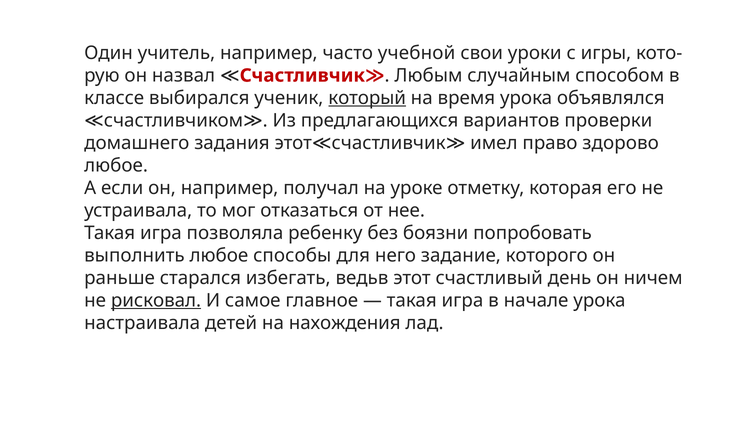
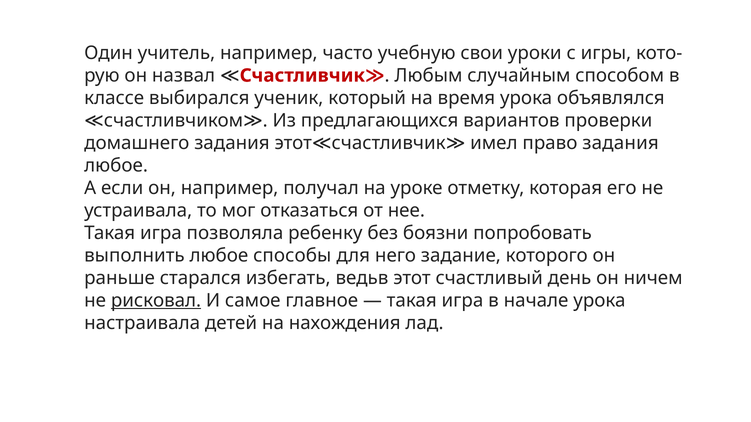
учебной: учебной -> учебную (417, 53)
который underline: present -> none (367, 98)
право здорово: здорово -> задания (621, 143)
